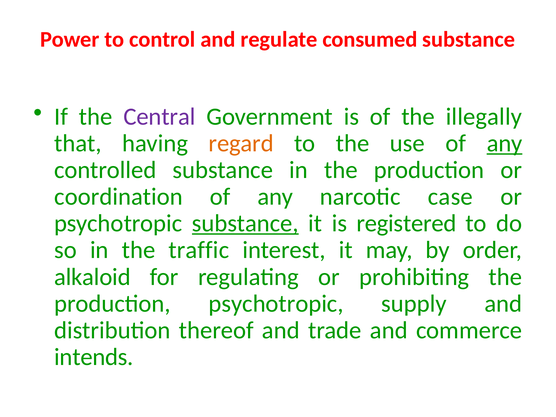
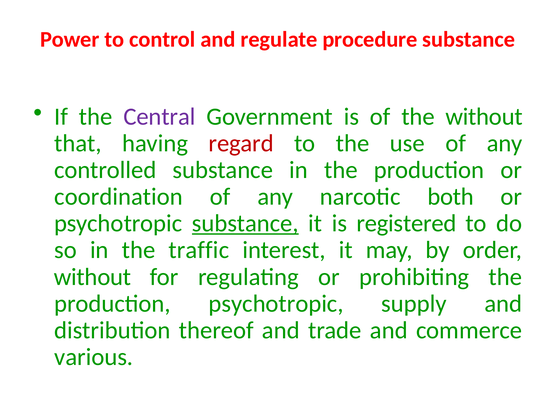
consumed: consumed -> procedure (370, 40)
the illegally: illegally -> without (484, 117)
regard colour: orange -> red (241, 143)
any underline: present -> none (505, 143)
case: case -> both (451, 197)
alkaloid: alkaloid -> without (92, 277)
intends: intends -> various (94, 357)
